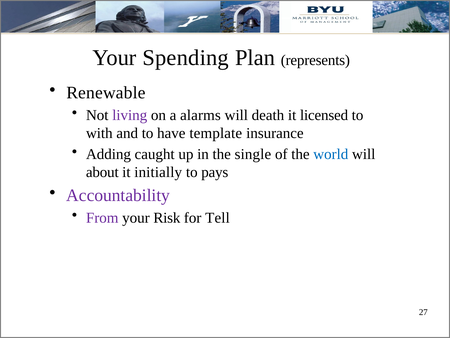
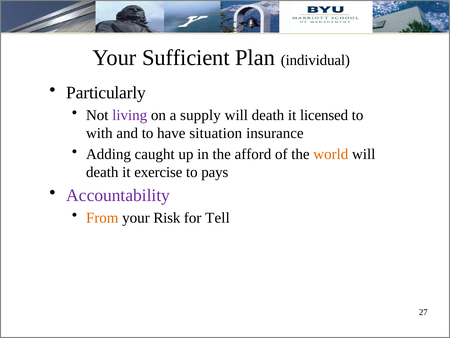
Spending: Spending -> Sufficient (186, 58)
represents: represents -> individual (315, 60)
Renewable: Renewable -> Particularly (106, 93)
alarms: alarms -> supply (200, 115)
template: template -> situation (216, 133)
single: single -> afford (253, 154)
world colour: blue -> orange (331, 154)
about: about -> death (102, 172)
initially: initially -> exercise (158, 172)
From colour: purple -> orange (102, 217)
